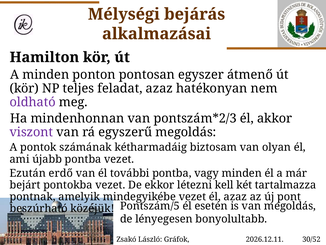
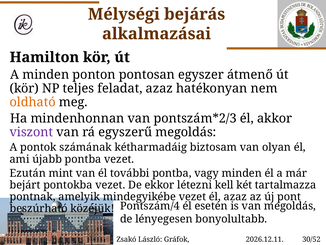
oldható colour: purple -> orange (33, 102)
erdő: erdő -> mint (61, 173)
Pontszám/5: Pontszám/5 -> Pontszám/4 (150, 206)
